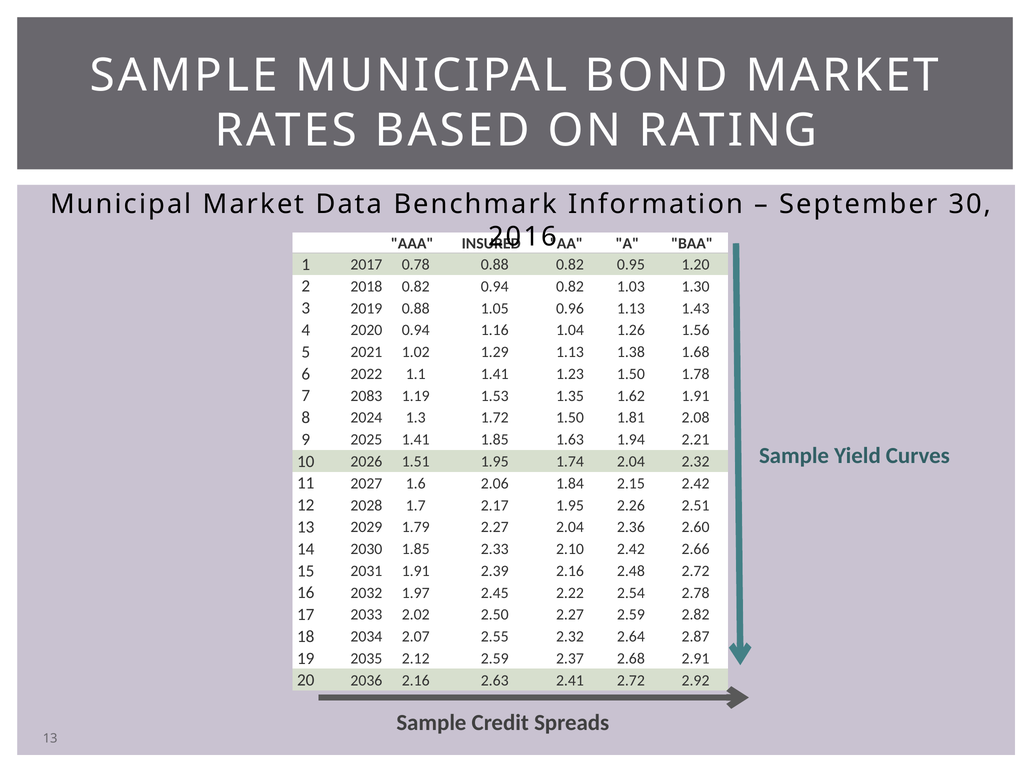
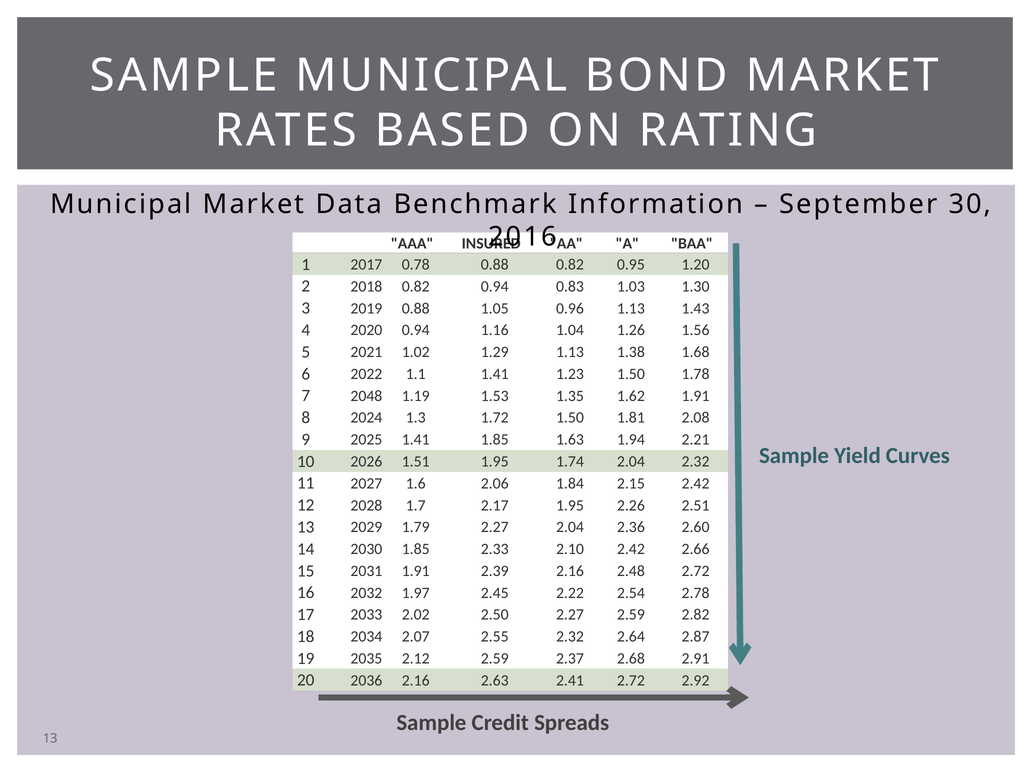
0.94 0.82: 0.82 -> 0.83 (570, 286)
2083: 2083 -> 2048 (366, 396)
